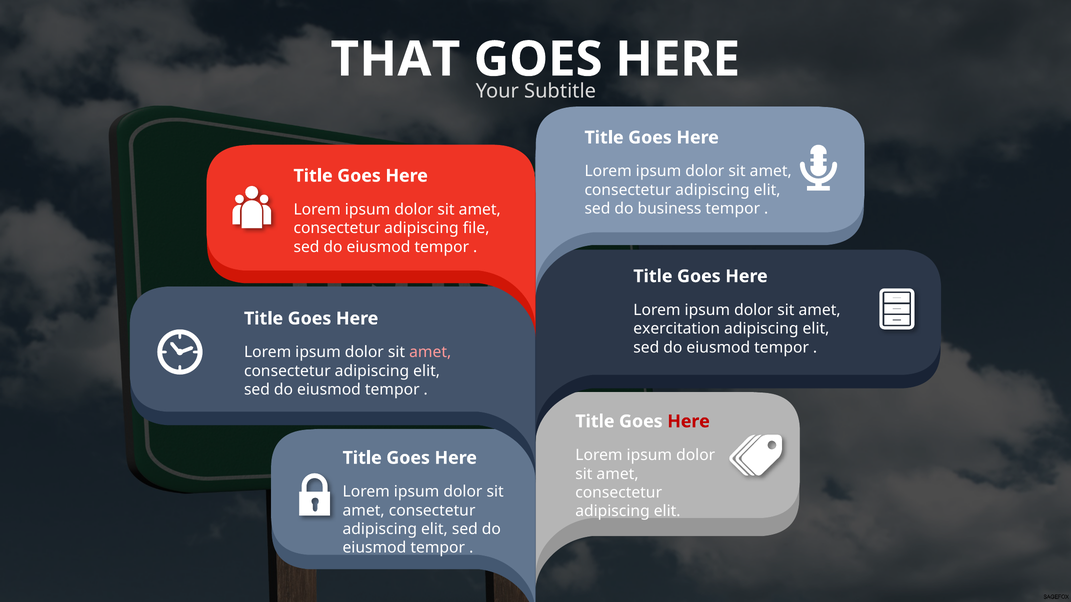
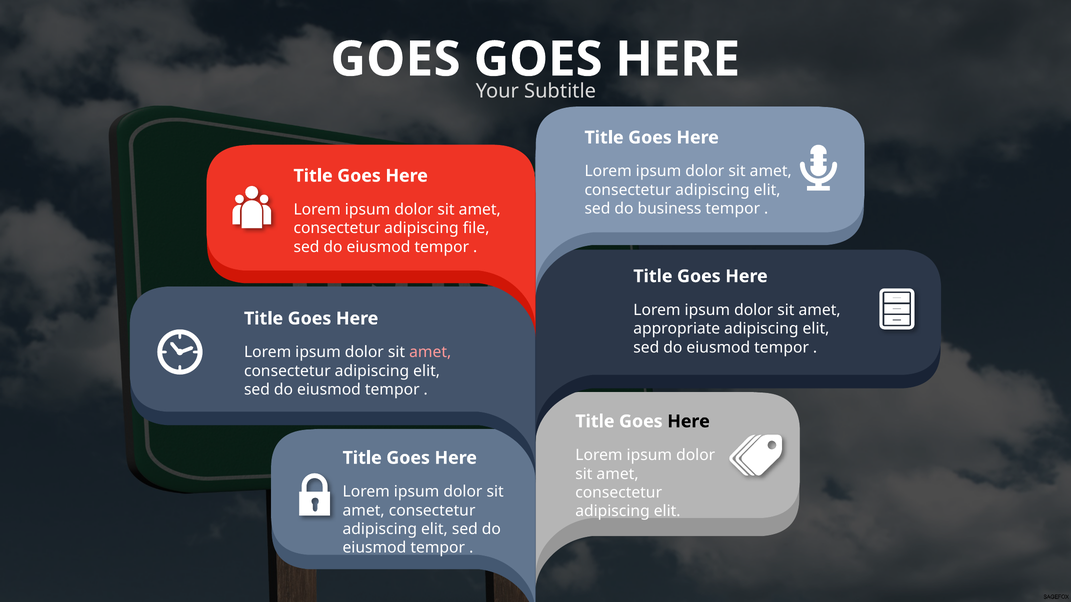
THAT: THAT -> GOES (395, 59)
exercitation: exercitation -> appropriate (677, 329)
Here colour: red -> black (689, 422)
